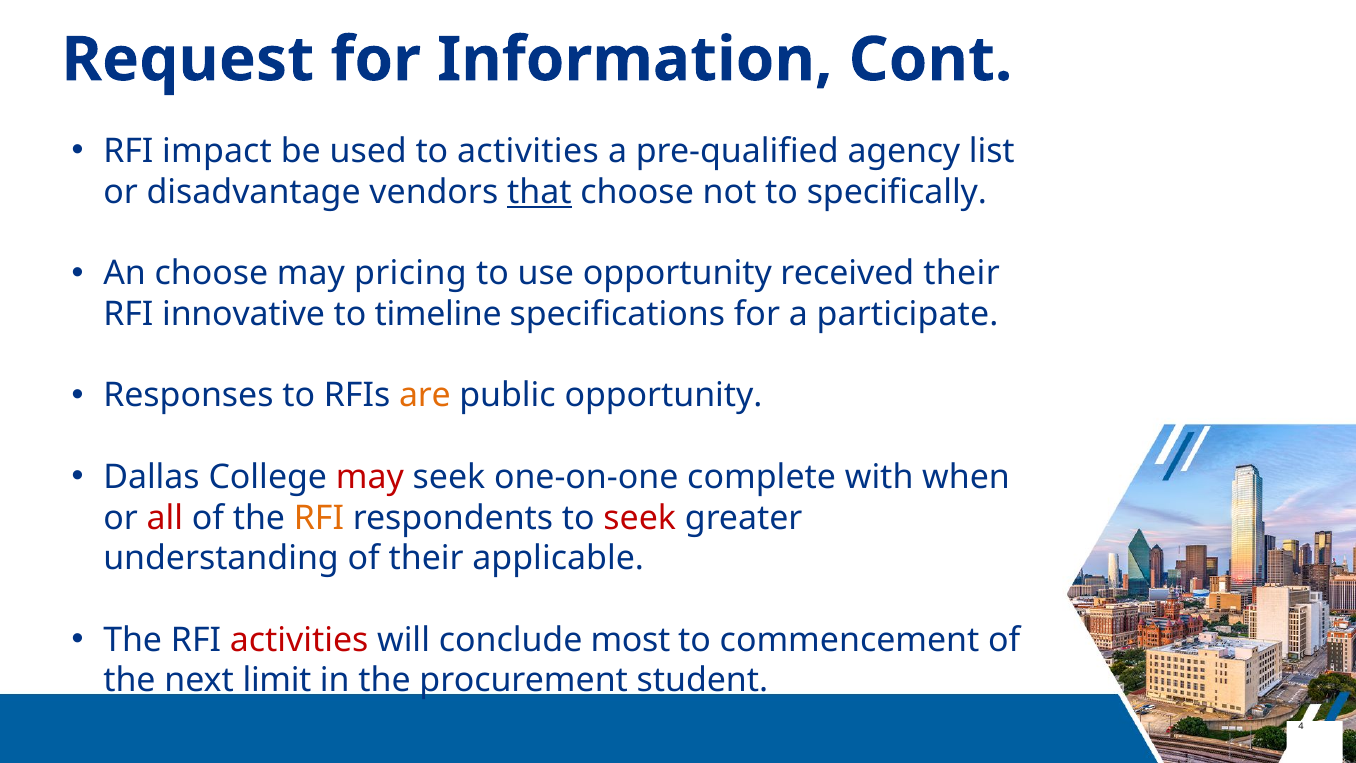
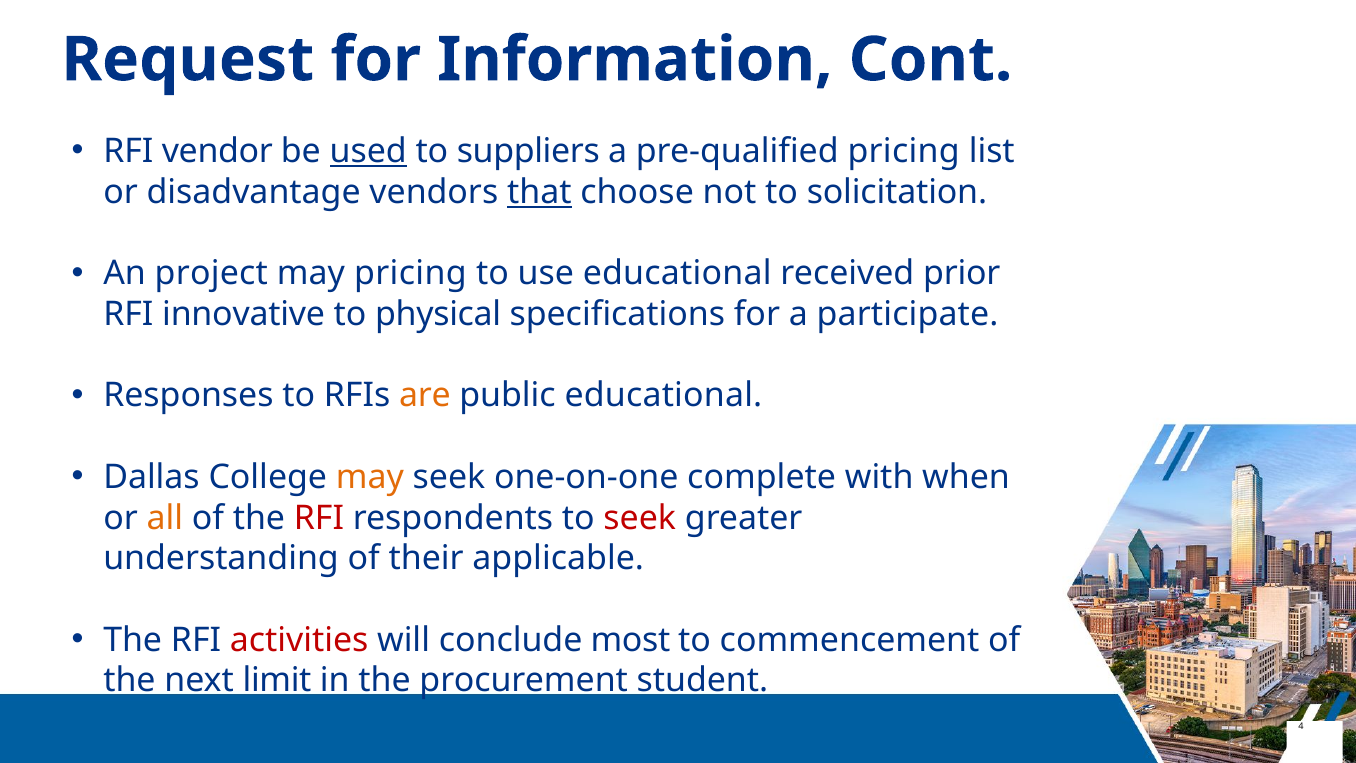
impact: impact -> vendor (217, 152)
used underline: none -> present (368, 152)
to activities: activities -> suppliers (528, 152)
pre-qualified agency: agency -> pricing (904, 152)
specifically: specifically -> solicitation (897, 192)
An choose: choose -> project (211, 274)
use opportunity: opportunity -> educational (677, 274)
received their: their -> prior (962, 274)
timeline: timeline -> physical (438, 314)
public opportunity: opportunity -> educational (663, 396)
may colour: red -> orange (370, 477)
all colour: red -> orange (165, 518)
RFI colour: orange -> red (319, 518)
